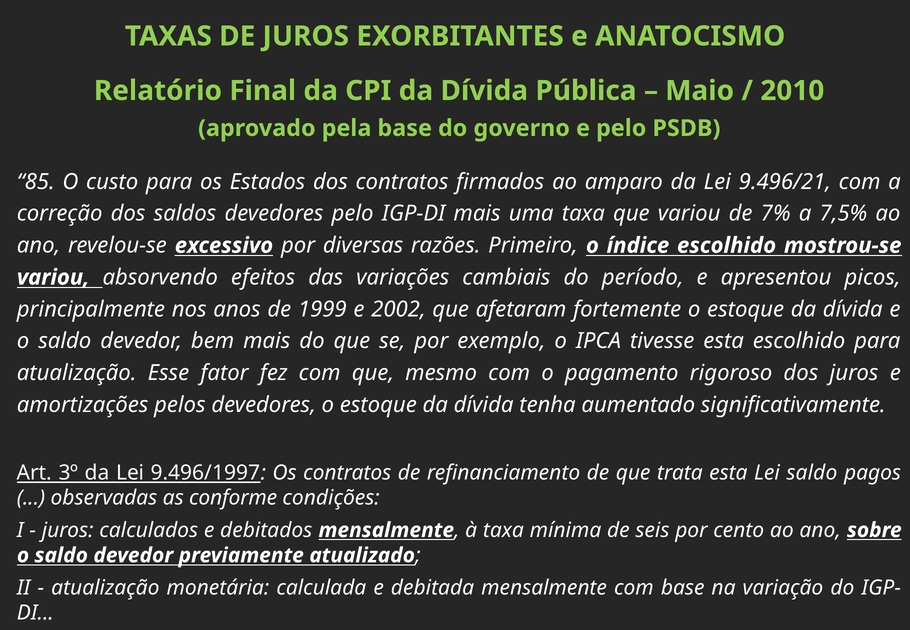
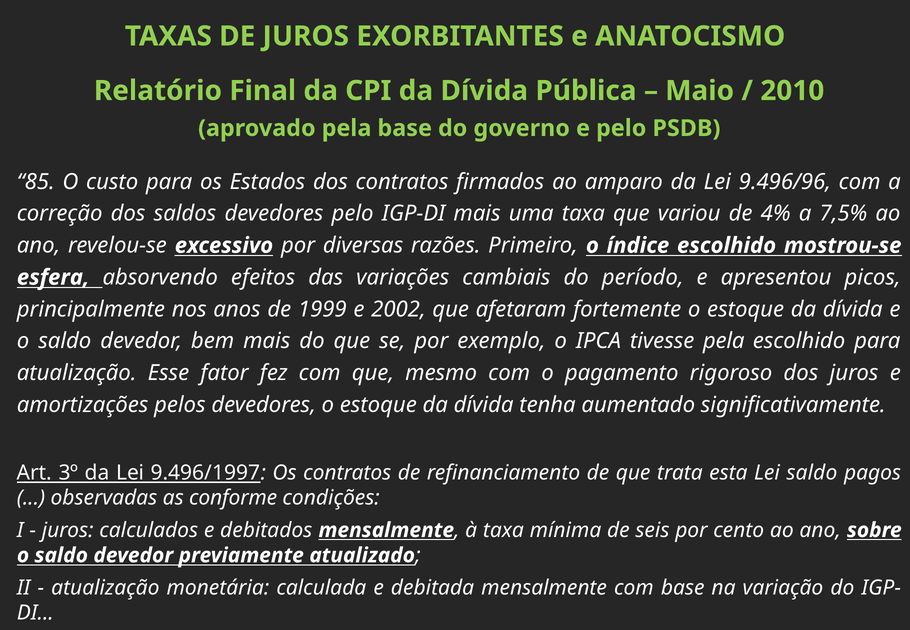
9.496/21: 9.496/21 -> 9.496/96 (785, 182)
7%: 7% -> 4% (776, 214)
variou: variou -> esfera (53, 277)
tivesse esta: esta -> pela (724, 341)
